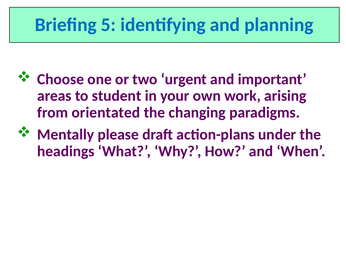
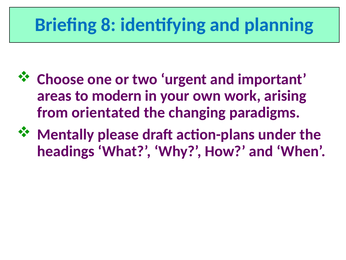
5: 5 -> 8 (108, 25)
student: student -> modern (117, 96)
